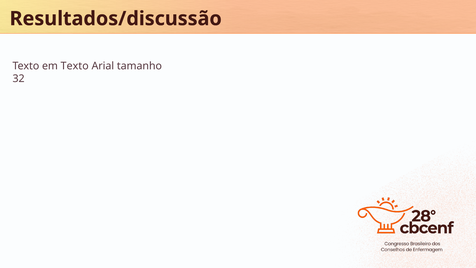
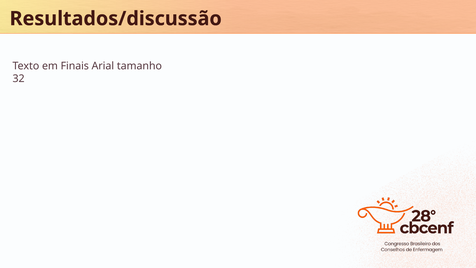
em Texto: Texto -> Finais (75, 66)
